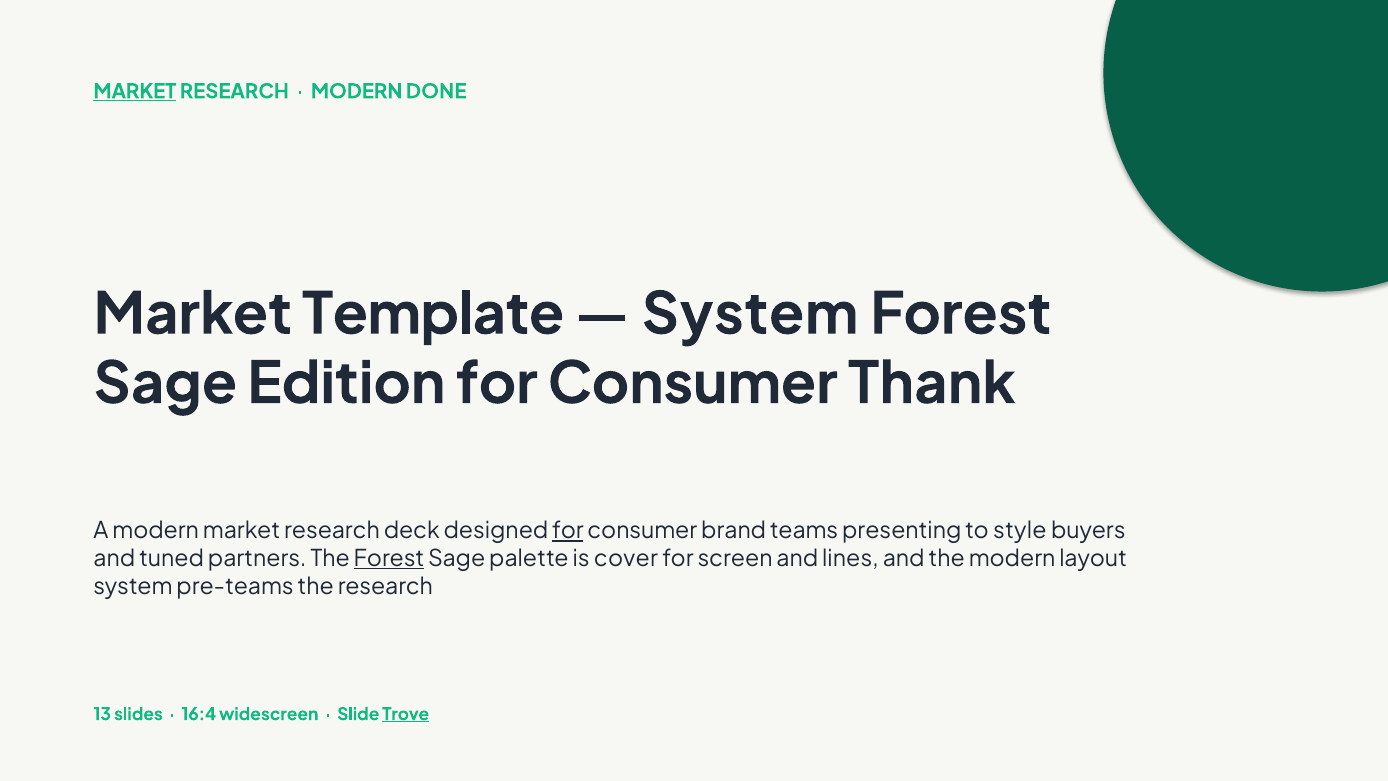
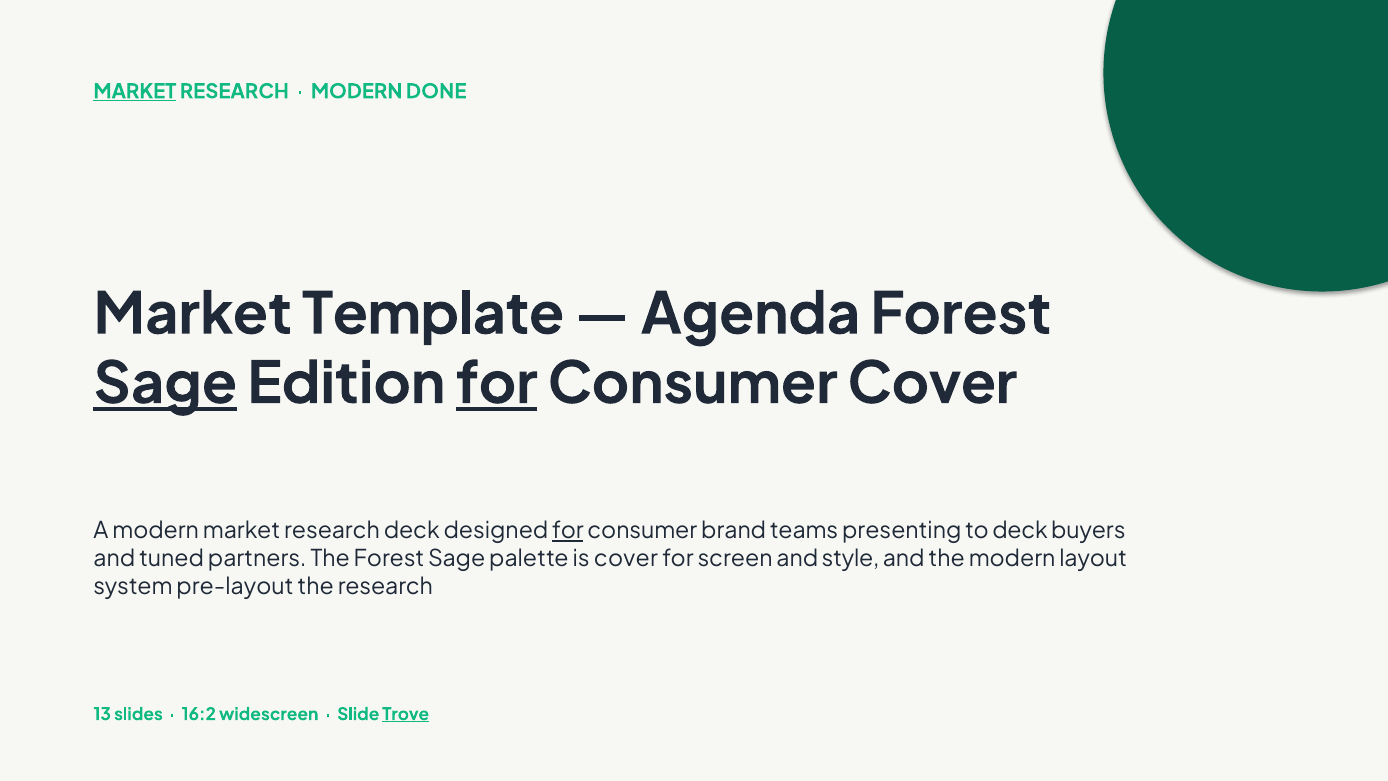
System: System -> Agenda (750, 314)
Sage underline: none -> present (165, 384)
for underline: none -> present (497, 384)
Consumer Thank: Thank -> Cover (932, 384)
to style: style -> deck (1020, 531)
Forest underline: present -> none (389, 558)
lines: lines -> style (851, 558)
pre-teams: pre-teams -> pre-layout (235, 586)
16:4: 16:4 -> 16:2 (199, 714)
